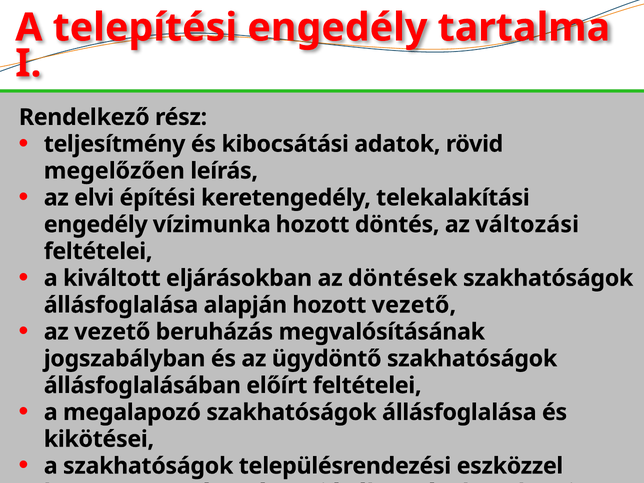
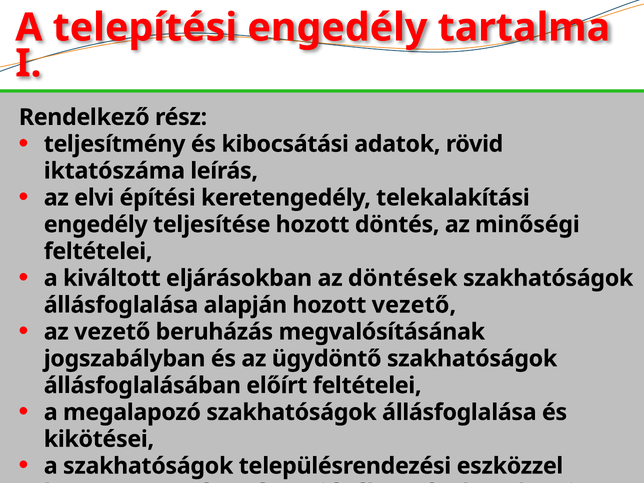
megelőzően: megelőzően -> iktatószáma (114, 171)
vízimunka: vízimunka -> teljesítése (212, 225)
változási: változási -> minőségi (527, 225)
